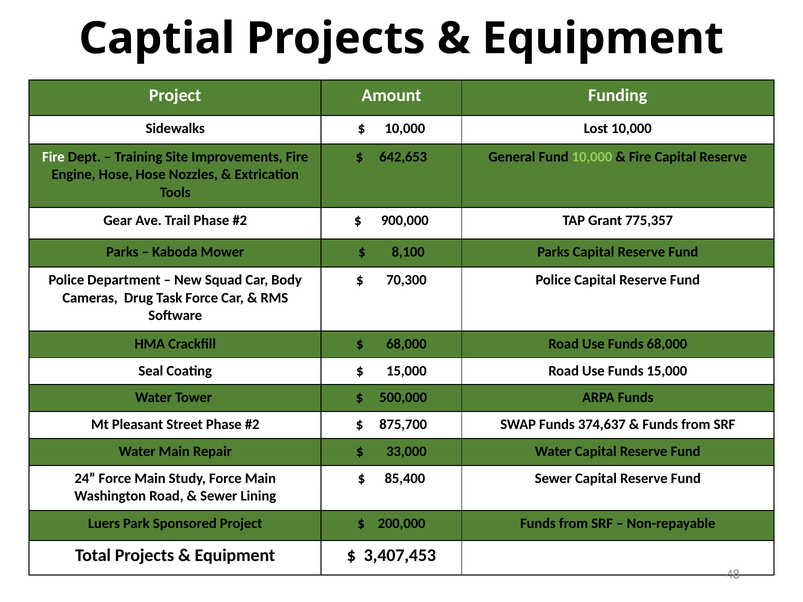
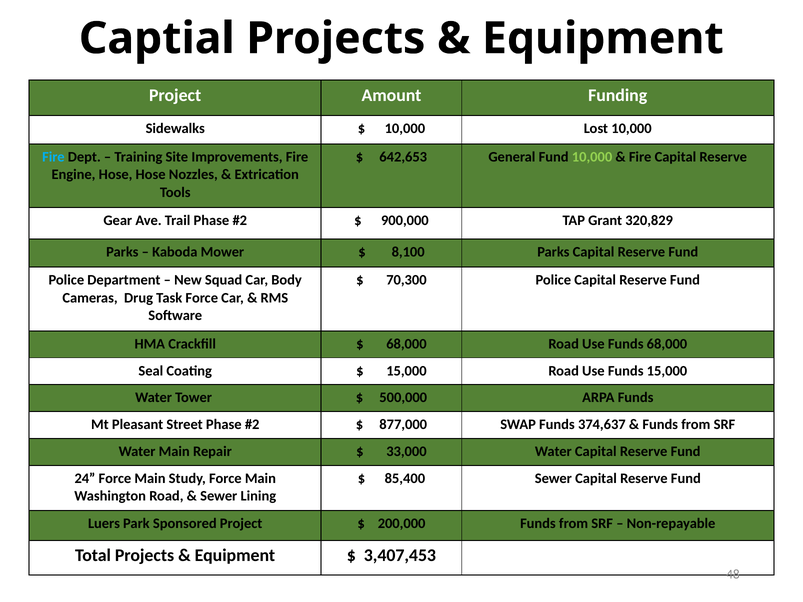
Fire colour: white -> light blue (53, 157)
775,357: 775,357 -> 320,829 (649, 221)
875,700: 875,700 -> 877,000 (403, 425)
